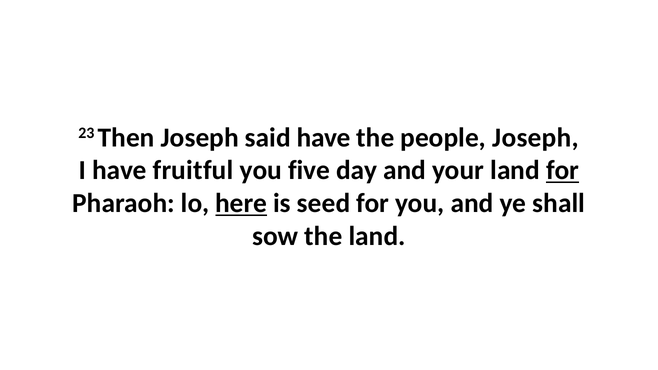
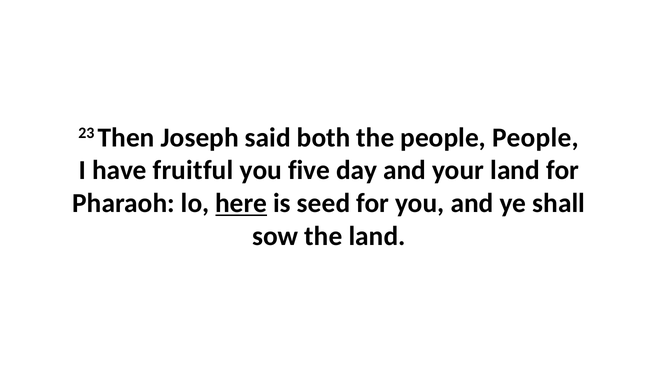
said have: have -> both (324, 138)
people Joseph: Joseph -> People (536, 138)
for underline: present -> none (563, 171)
